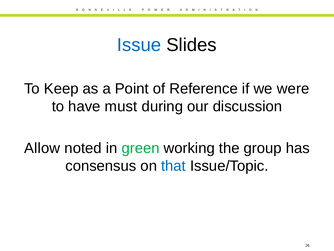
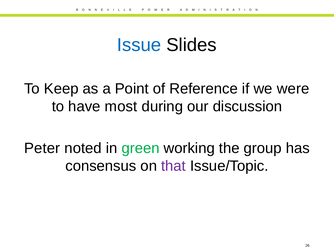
must: must -> most (121, 106)
Allow: Allow -> Peter (42, 148)
that colour: blue -> purple (173, 166)
